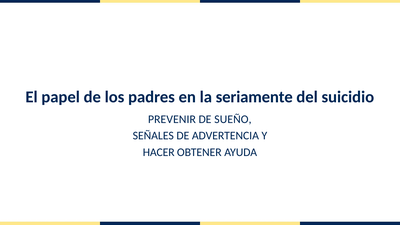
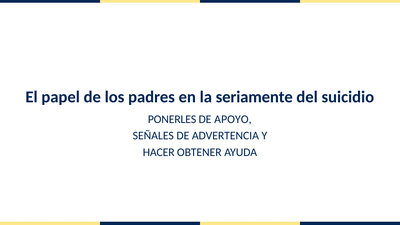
PREVENIR: PREVENIR -> PONERLES (172, 119)
SUEÑO: SUEÑO -> APOYO (233, 119)
